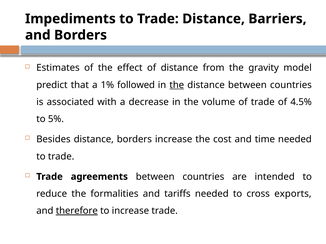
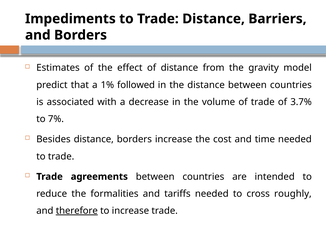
the underline: present -> none (177, 85)
4.5%: 4.5% -> 3.7% (301, 102)
5%: 5% -> 7% (56, 119)
exports: exports -> roughly (293, 194)
